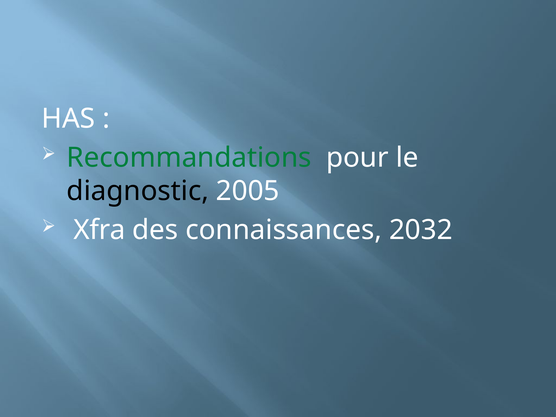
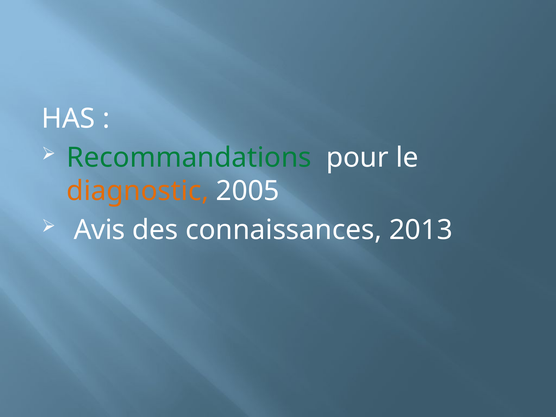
diagnostic colour: black -> orange (138, 191)
Xfra: Xfra -> Avis (100, 230)
2032: 2032 -> 2013 (421, 230)
